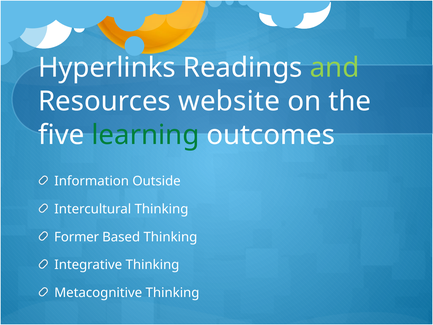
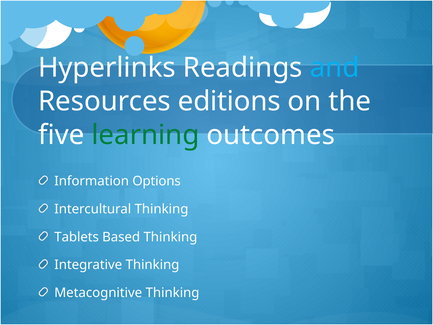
and colour: light green -> light blue (335, 68)
website: website -> editions (229, 101)
Outside: Outside -> Options (157, 181)
Former: Former -> Tablets (77, 237)
